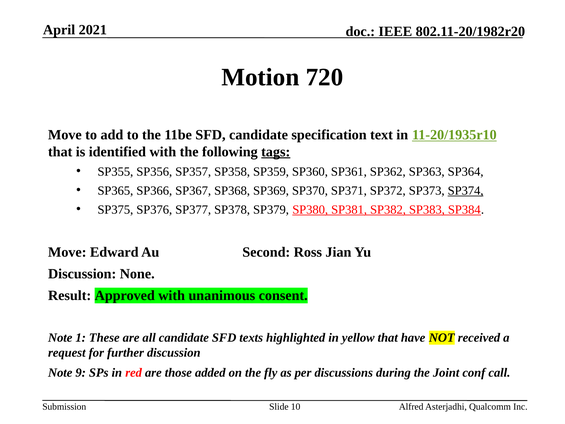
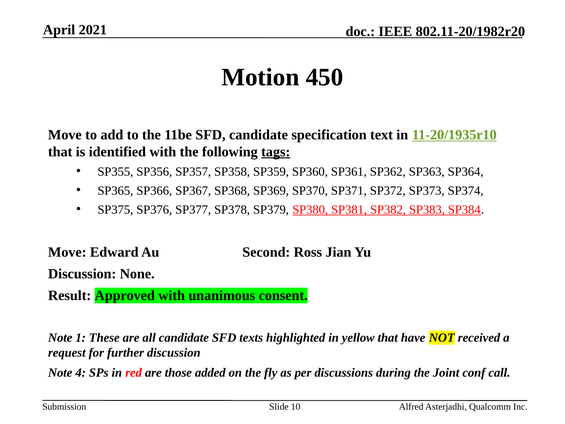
720: 720 -> 450 (325, 77)
SP374 underline: present -> none (466, 190)
9: 9 -> 4 (81, 372)
